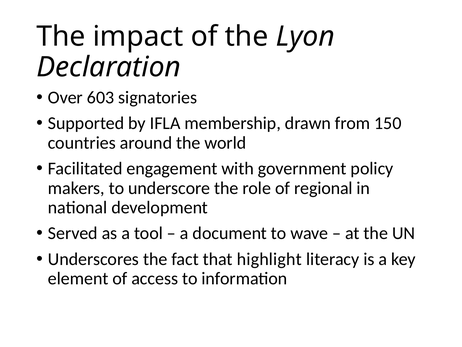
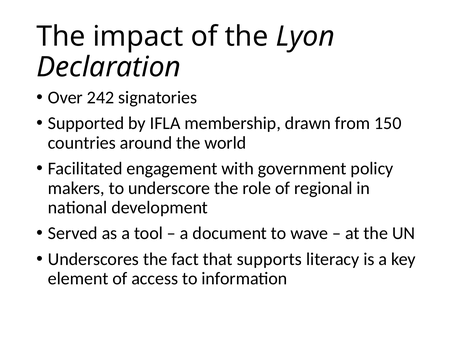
603: 603 -> 242 (101, 97)
highlight: highlight -> supports (269, 259)
